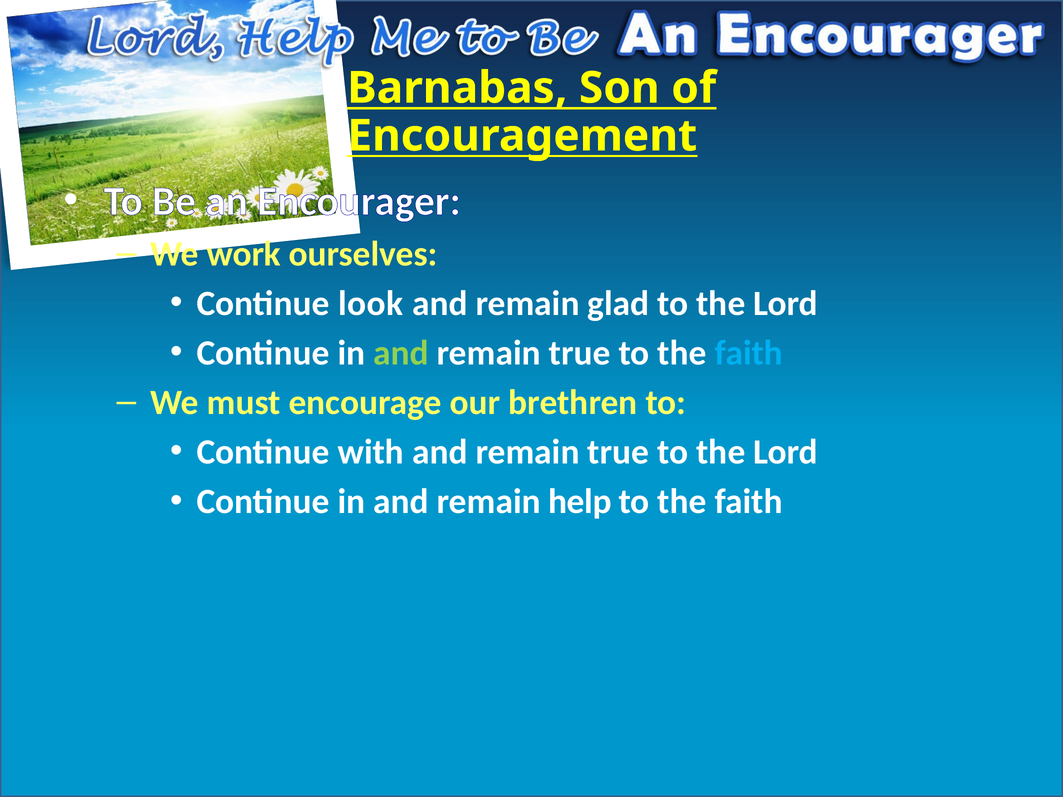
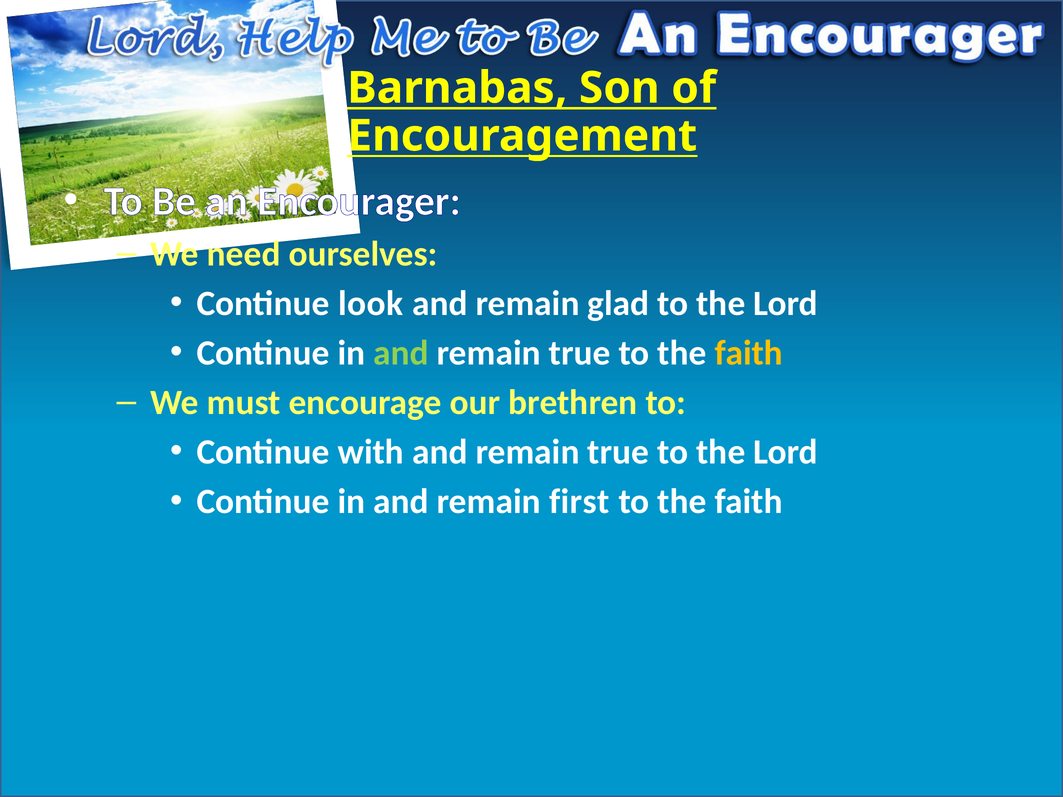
work: work -> need (244, 254)
faith colour: light blue -> yellow (749, 353)
help: help -> first (579, 502)
